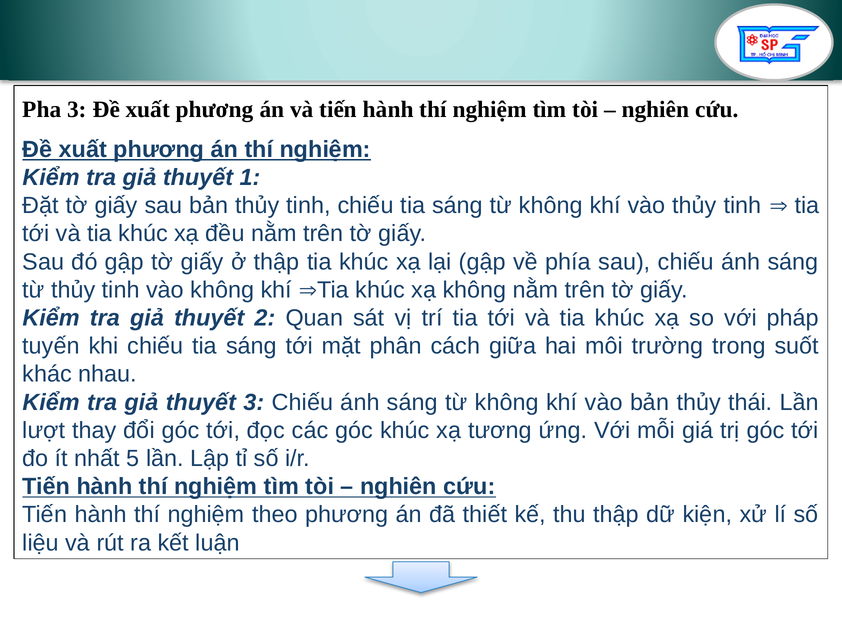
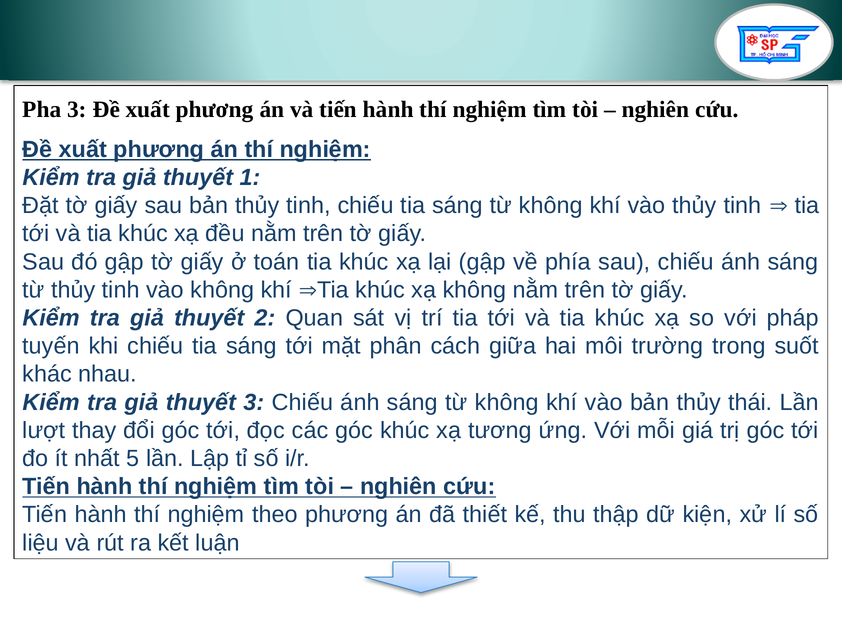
ở thập: thập -> toán (277, 262)
